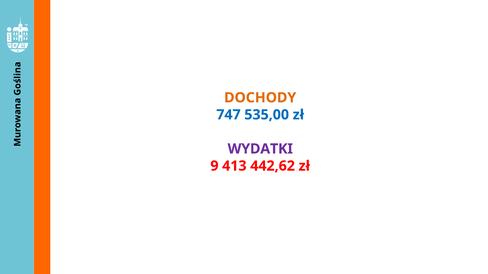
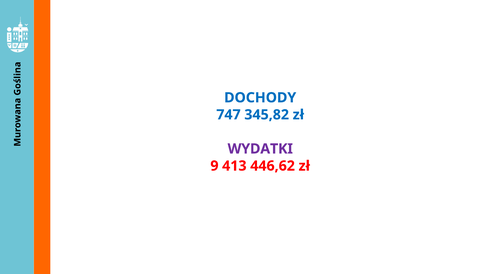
DOCHODY colour: orange -> blue (260, 98)
535,00: 535,00 -> 345,82 (267, 115)
442,62: 442,62 -> 446,62 (273, 166)
